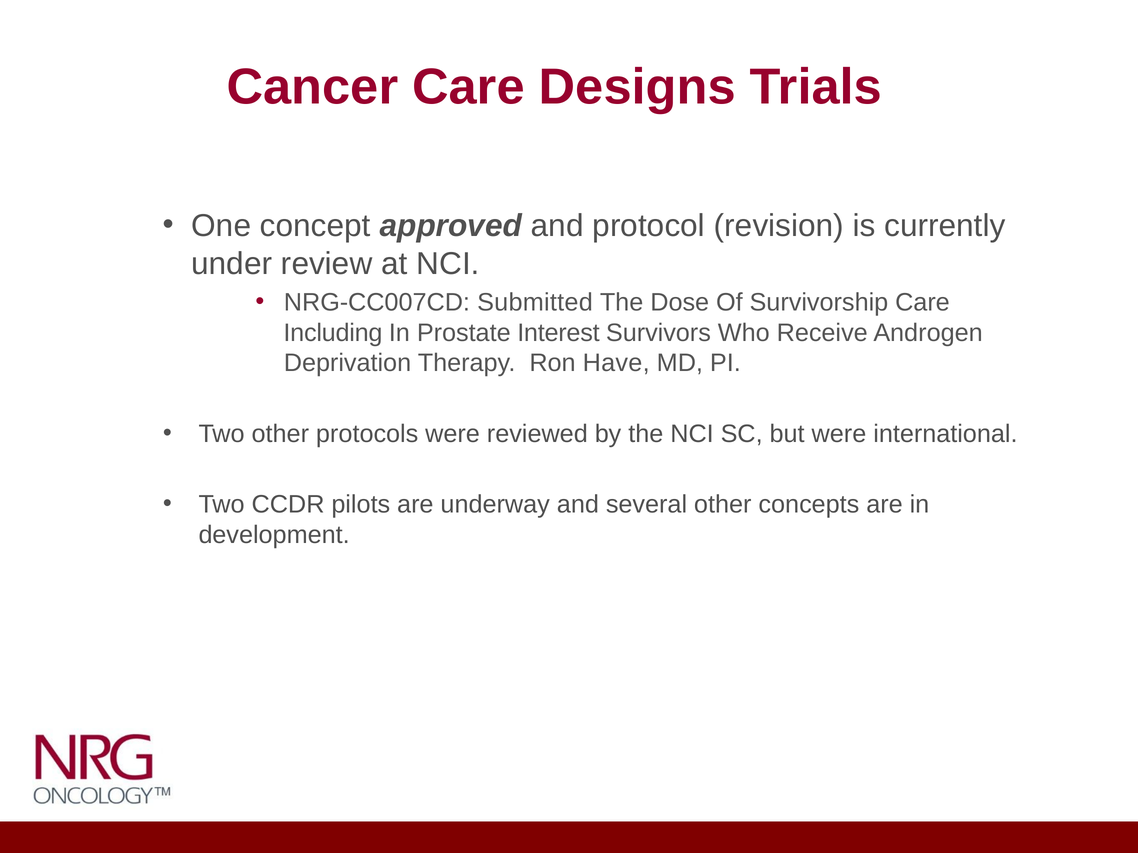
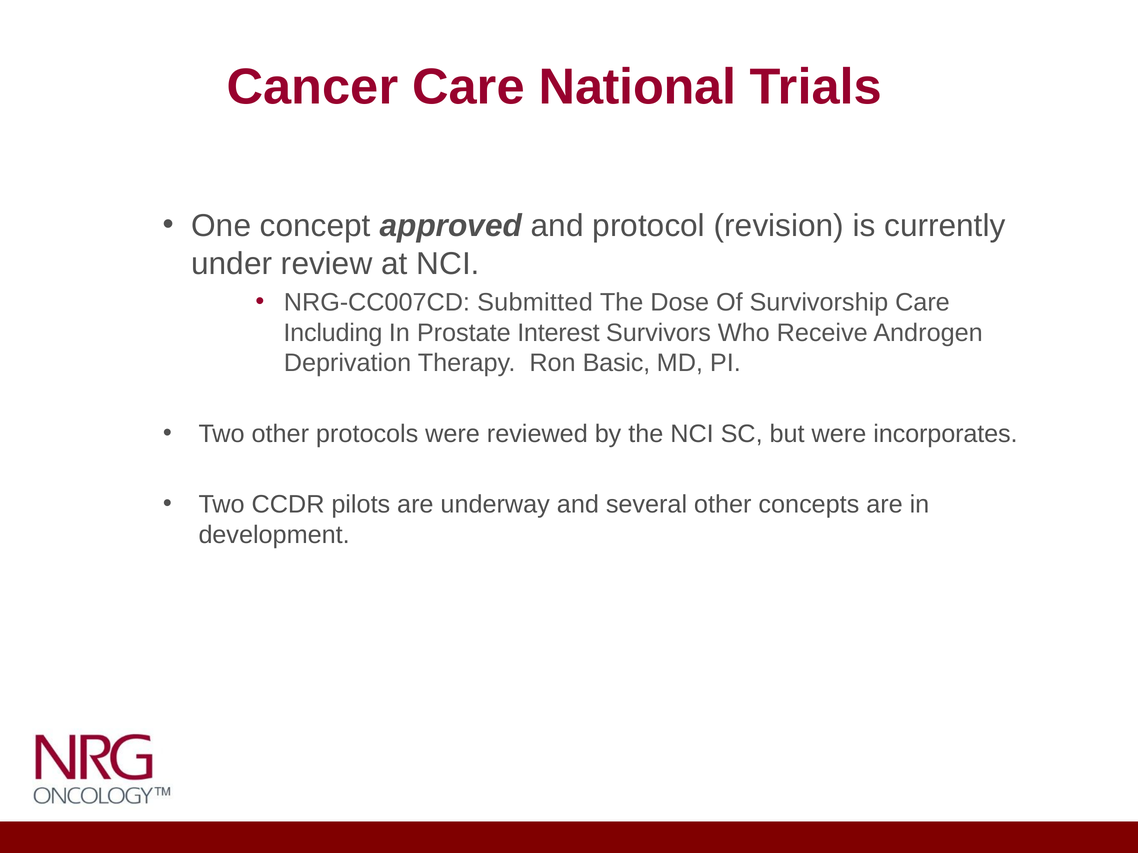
Designs: Designs -> National (637, 87)
Have: Have -> Basic (616, 363)
international: international -> incorporates (945, 434)
